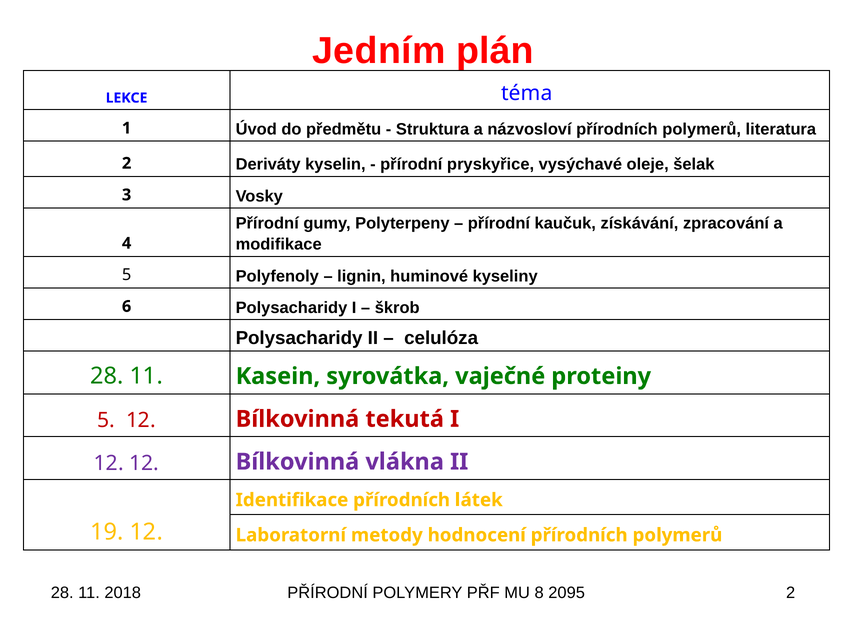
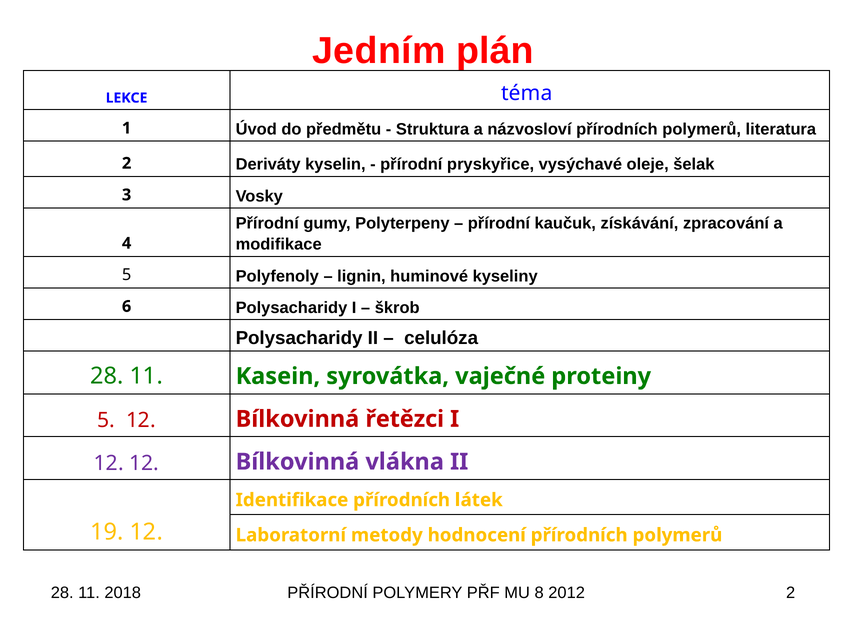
tekutá: tekutá -> řetězci (405, 419)
2095: 2095 -> 2012 (567, 593)
